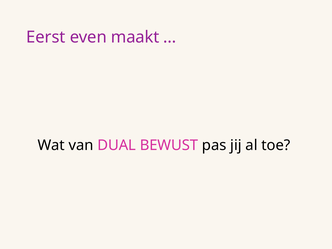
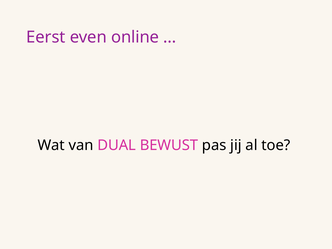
maakt: maakt -> online (135, 37)
